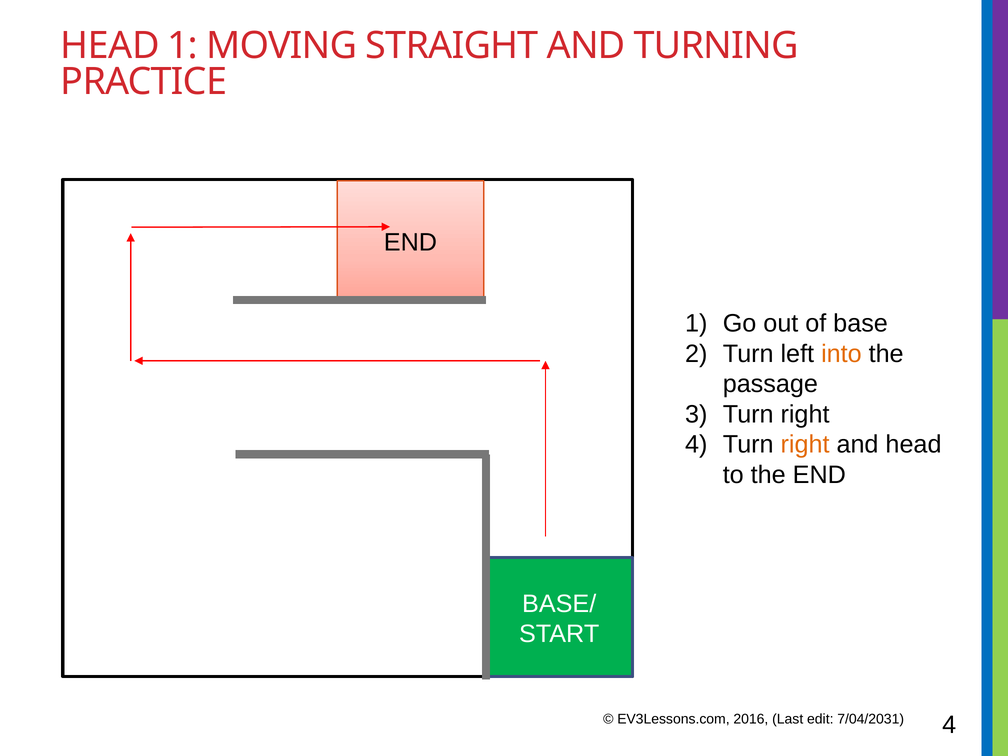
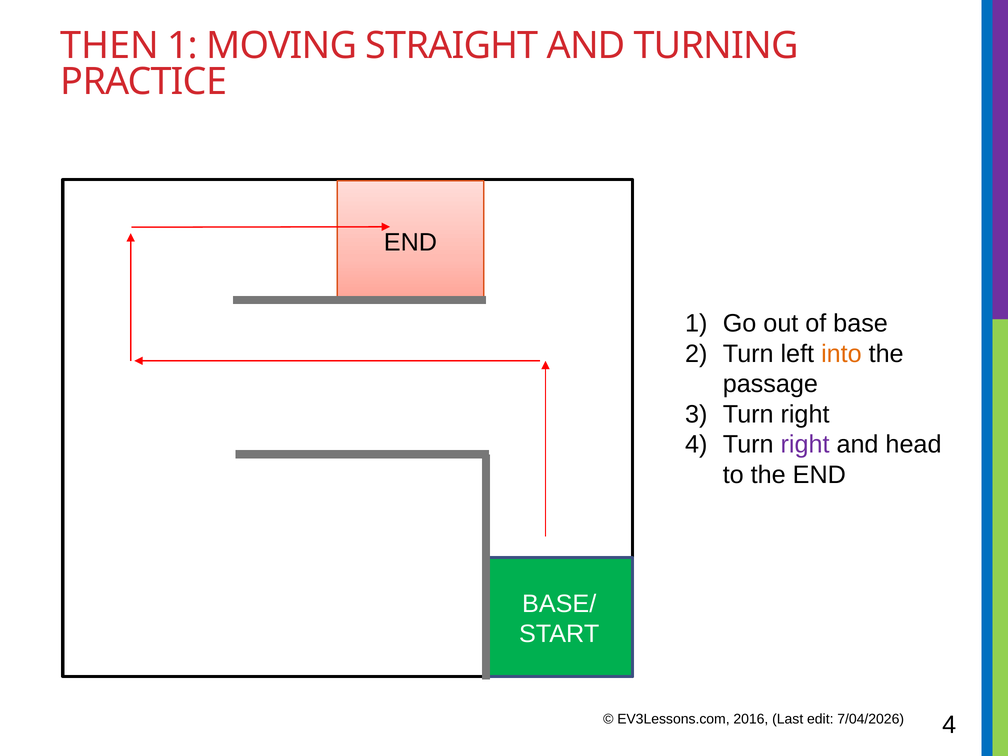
HEAD: HEAD -> THEN (110, 46)
right colour: orange -> purple (805, 444)
7/04/2031: 7/04/2031 -> 7/04/2026 (871, 719)
